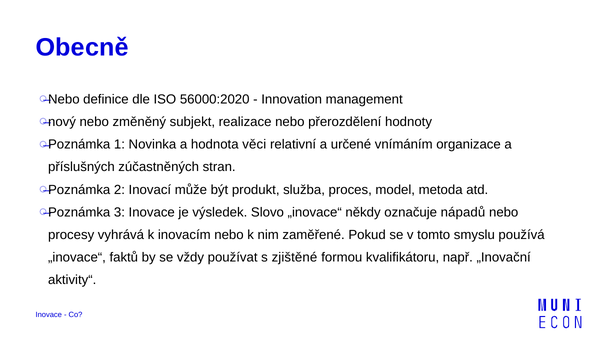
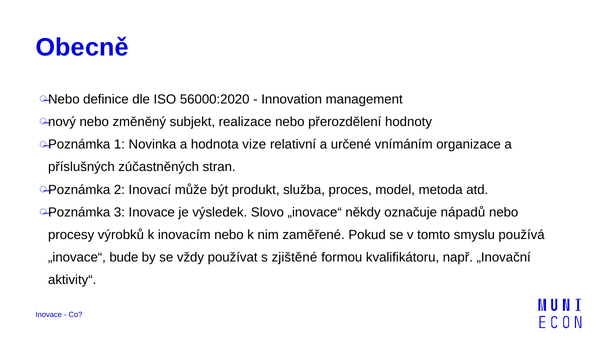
věci: věci -> vize (254, 145)
vyhrává: vyhrává -> výrobků (121, 235)
faktů: faktů -> bude (124, 258)
